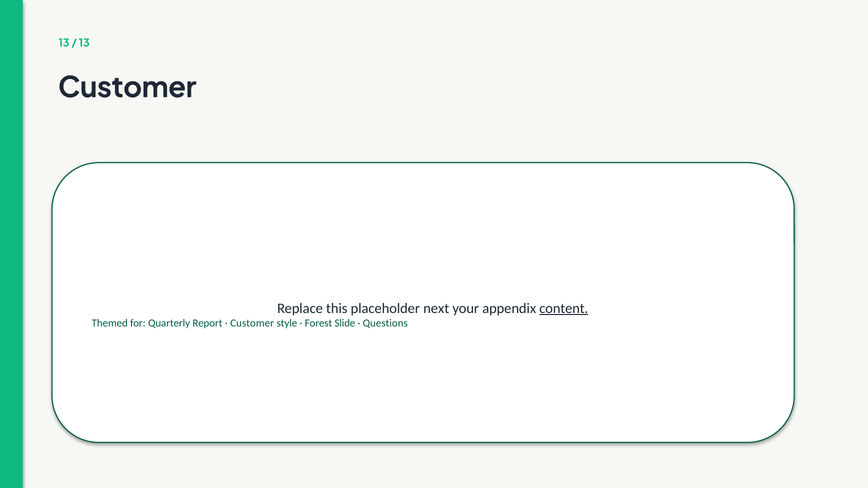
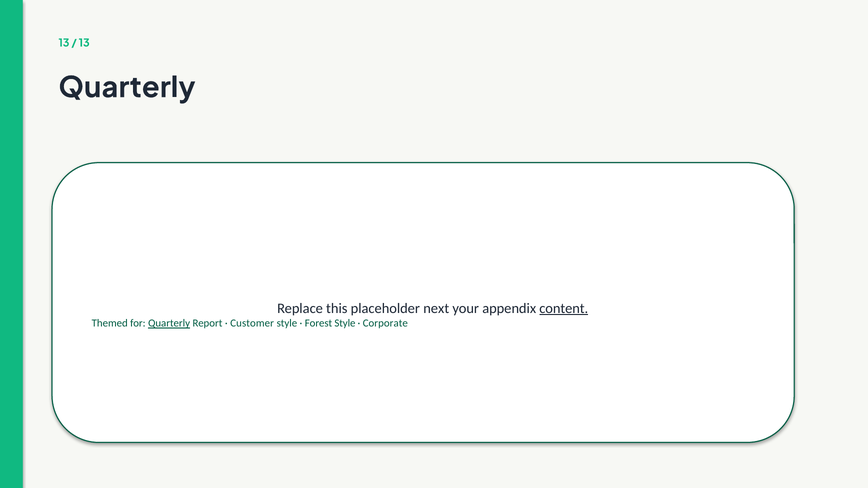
Customer: Customer -> Quarterly (127, 88)
Quarterly underline: none -> present (169, 324)
Forest Slide: Slide -> Style (345, 324)
Questions: Questions -> Corporate (385, 324)
